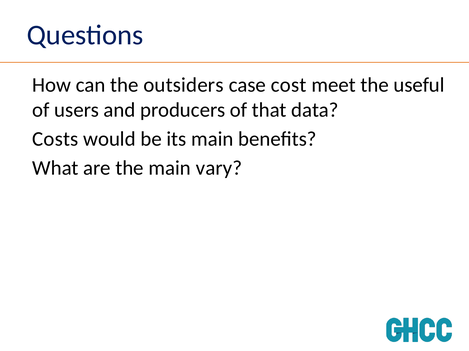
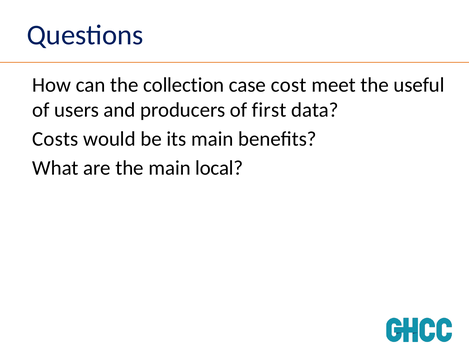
outsiders: outsiders -> collection (184, 85)
that: that -> first (269, 110)
vary: vary -> local (219, 168)
